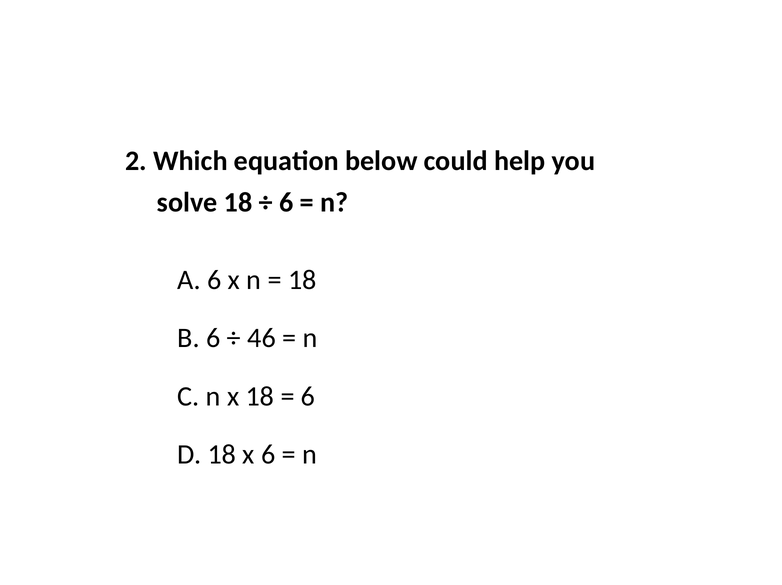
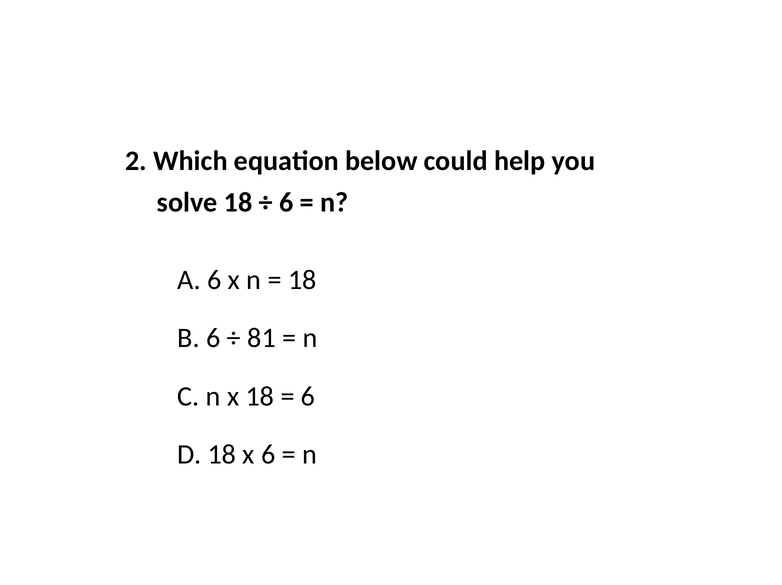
46: 46 -> 81 (262, 338)
